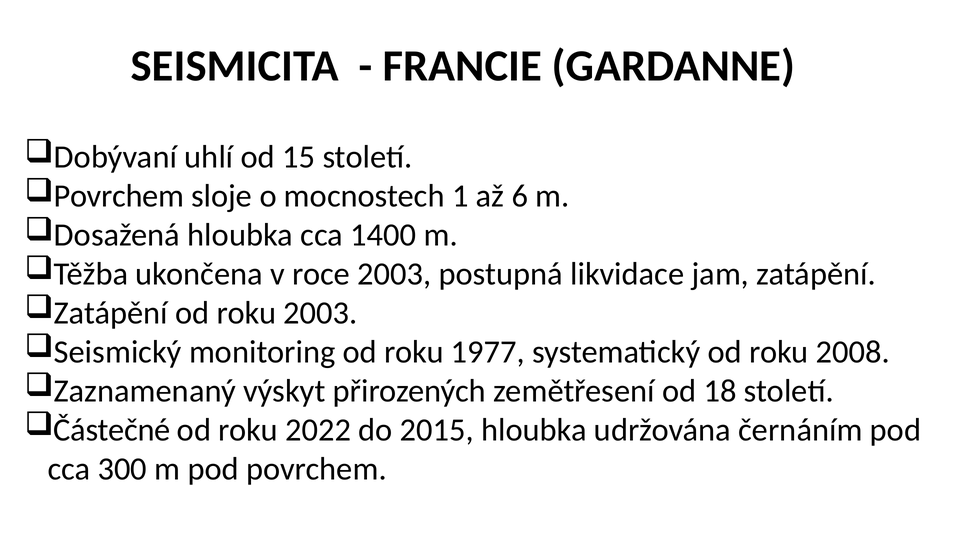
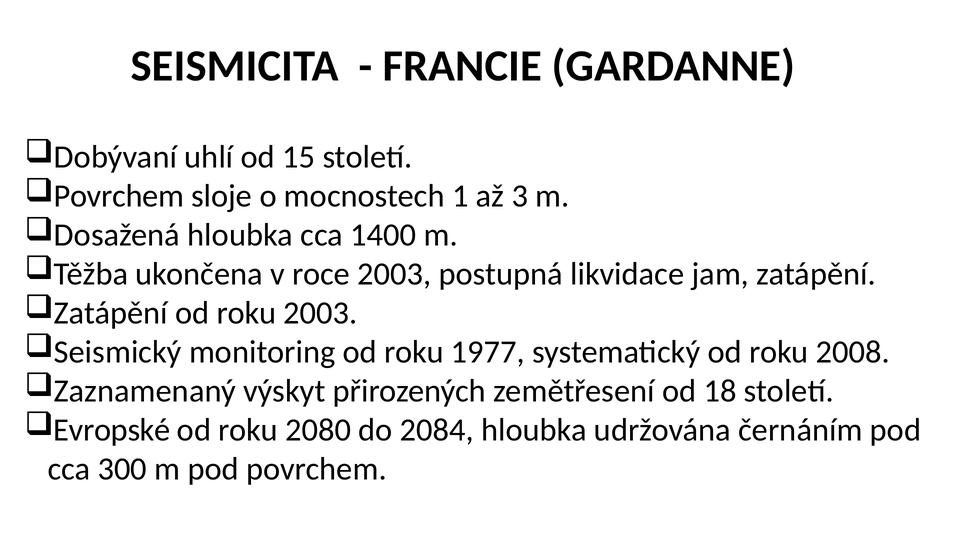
6: 6 -> 3 (520, 196)
Částečné: Částečné -> Evropské (112, 430)
2022: 2022 -> 2080 (318, 430)
2015: 2015 -> 2084 (437, 430)
